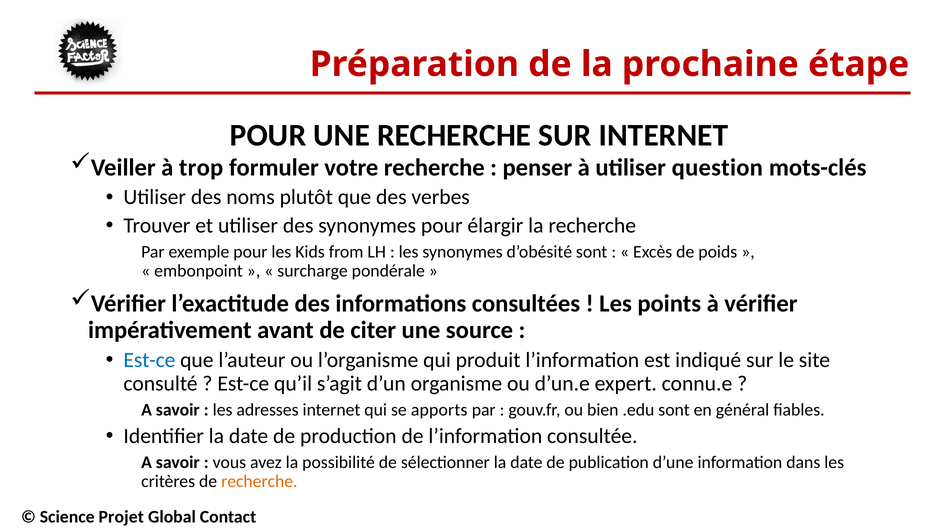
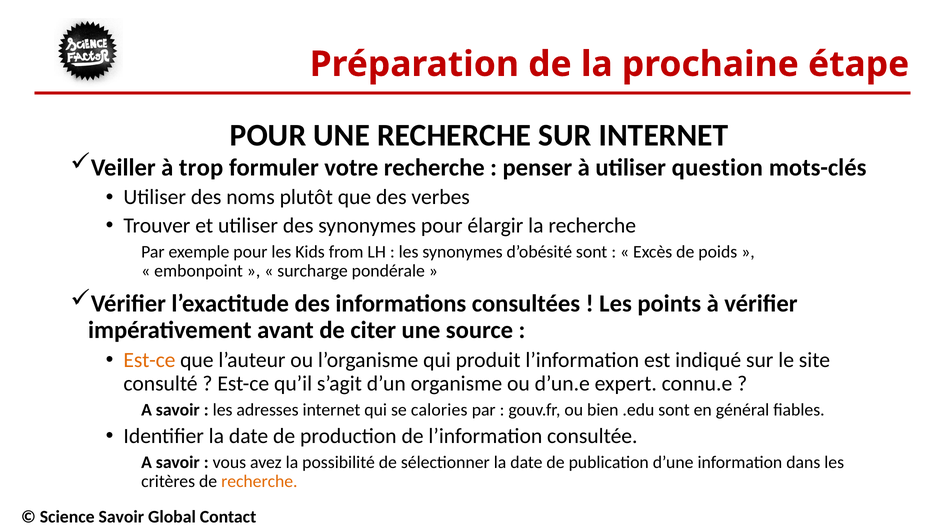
Est-ce colour: blue -> orange (149, 360)
apports: apports -> calories (439, 409)
Science Projet: Projet -> Savoir (121, 517)
